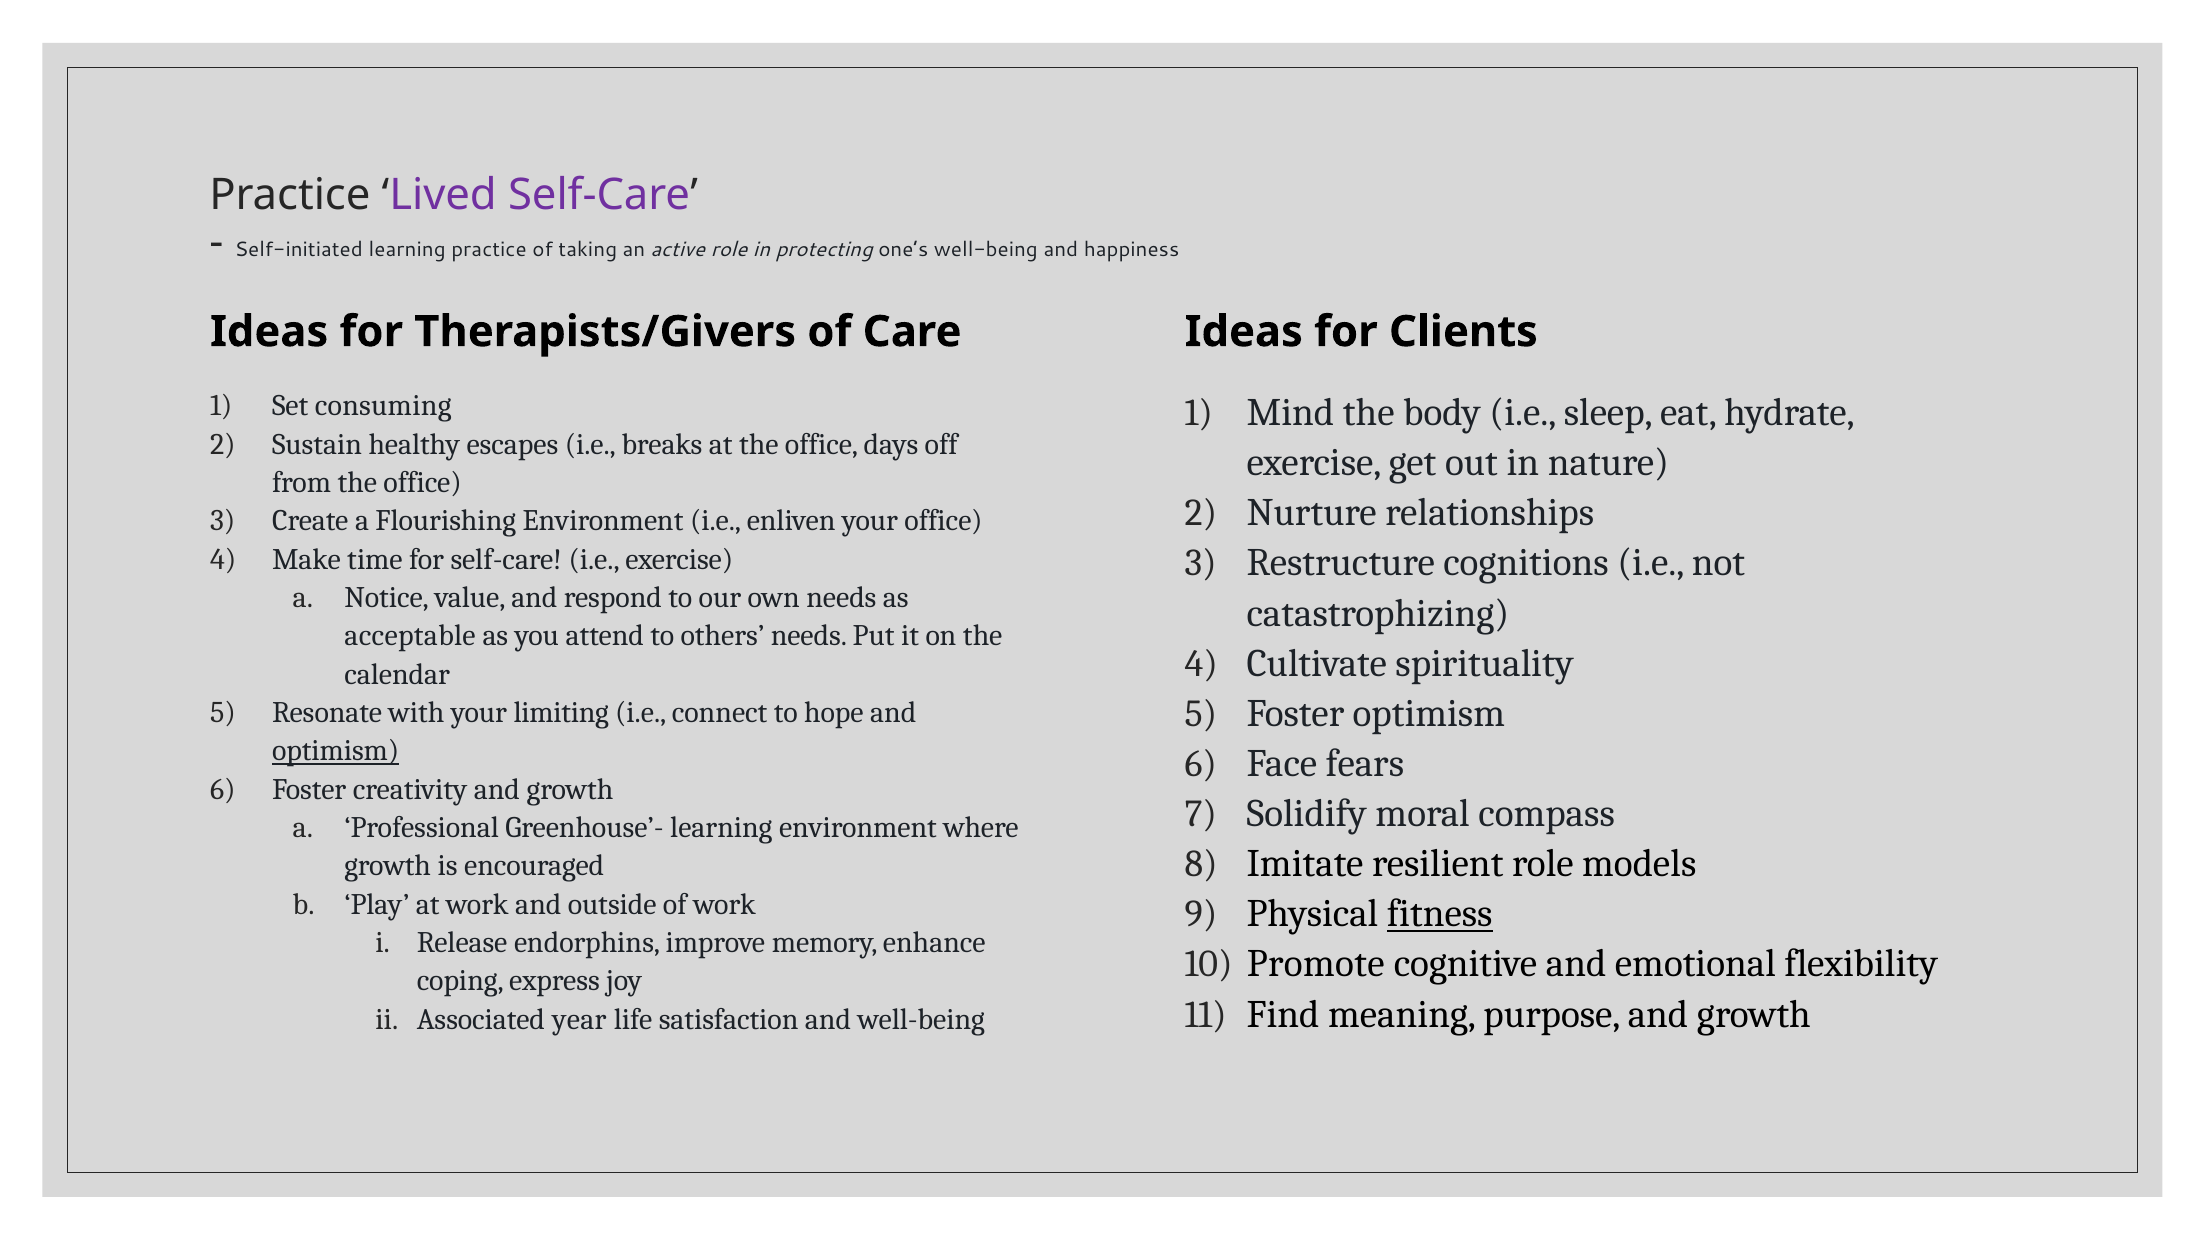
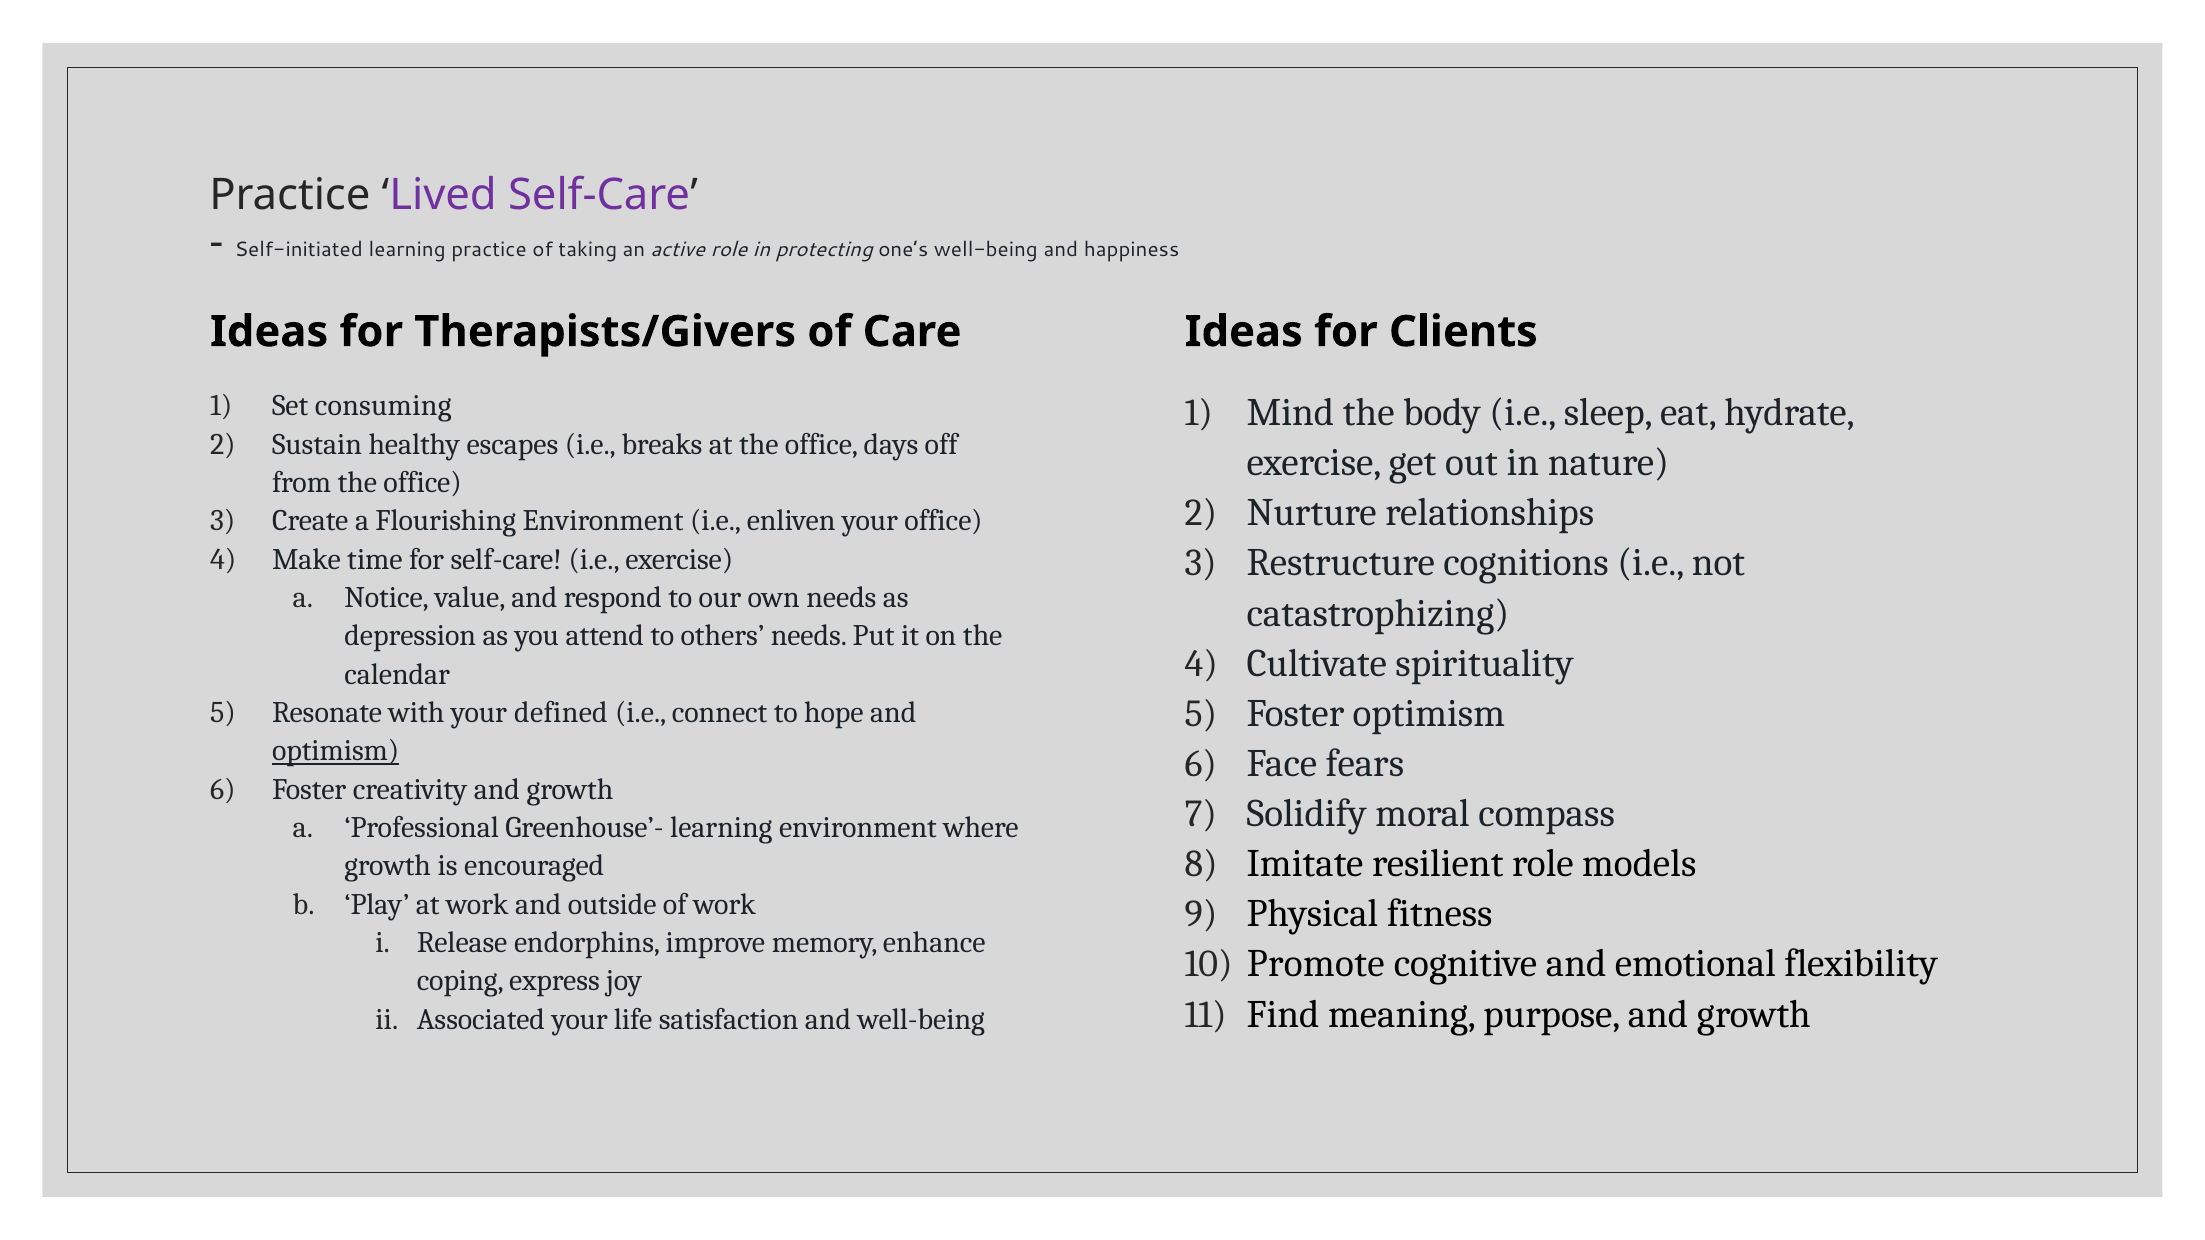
acceptable: acceptable -> depression (410, 636)
limiting: limiting -> defined (561, 713)
fitness underline: present -> none (1440, 914)
Associated year: year -> your (580, 1019)
